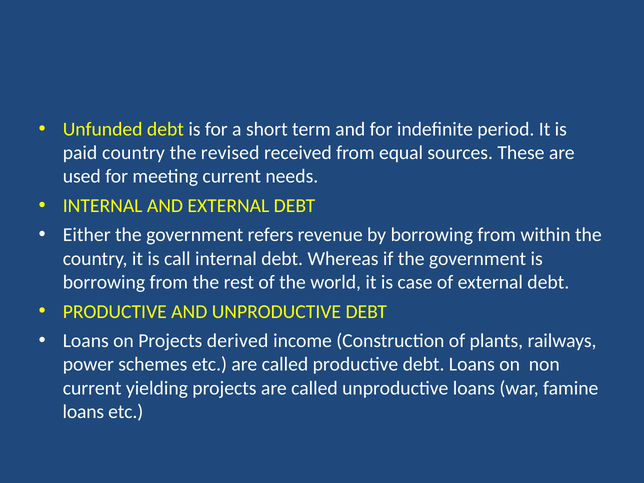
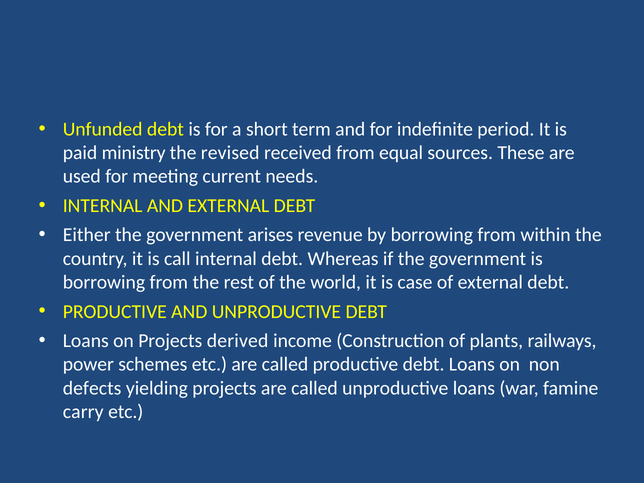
paid country: country -> ministry (134, 153)
refers: refers -> arises (270, 235)
current: current -> defects (92, 388)
loans: loans -> carry (83, 412)
